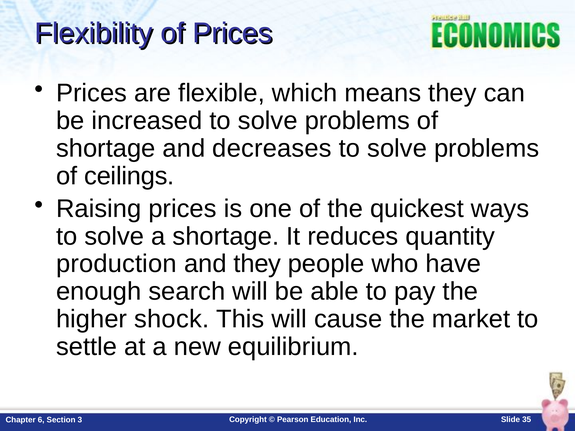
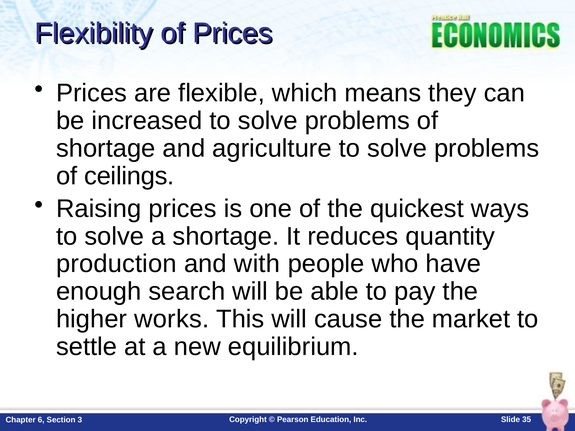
decreases: decreases -> agriculture (272, 148)
and they: they -> with (257, 264)
shock: shock -> works (172, 319)
